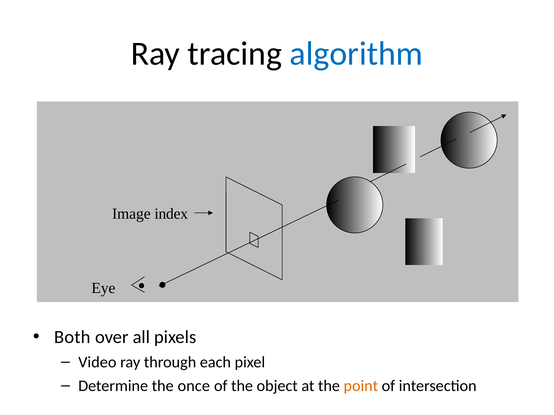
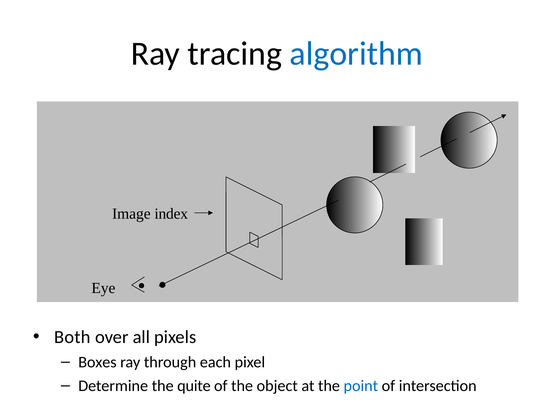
Video: Video -> Boxes (97, 363)
once: once -> quite (194, 386)
point colour: orange -> blue (361, 386)
